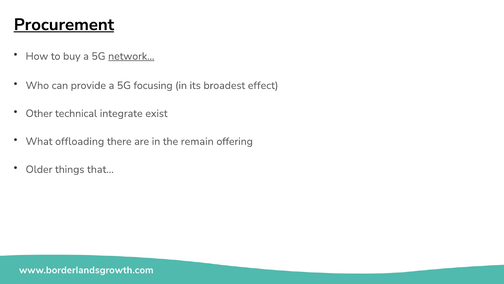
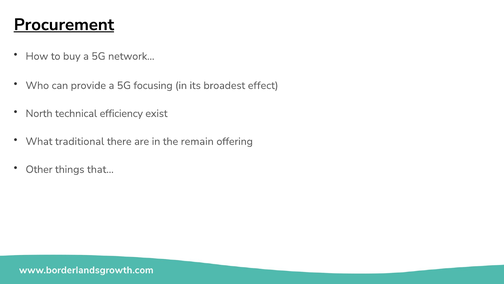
network… underline: present -> none (131, 56)
Other: Other -> North (39, 113)
integrate: integrate -> efficiency (121, 113)
offloading: offloading -> traditional (80, 141)
Older: Older -> Other (39, 169)
